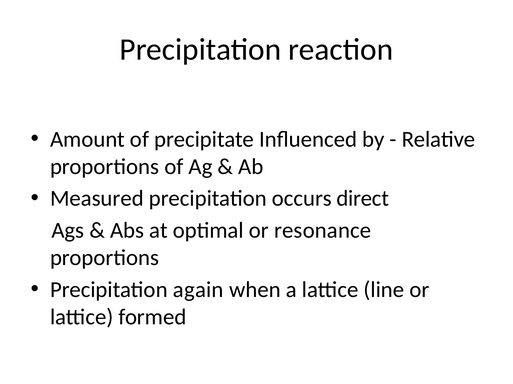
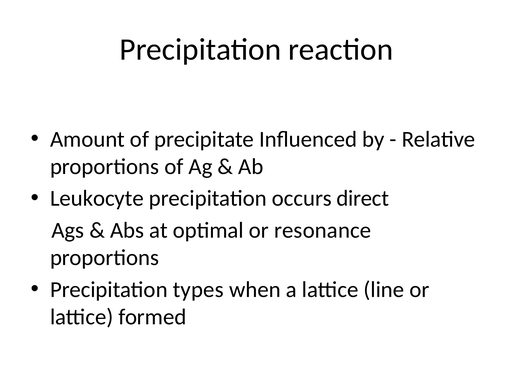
Measured: Measured -> Leukocyte (97, 199)
again: again -> types (198, 290)
